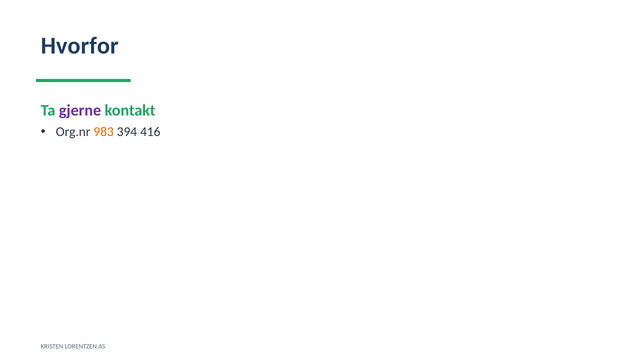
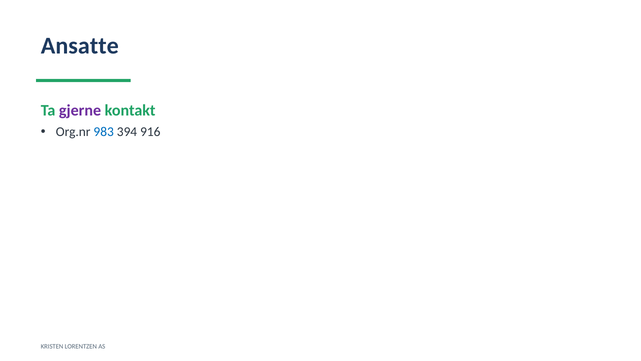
Hvorfor: Hvorfor -> Ansatte (80, 46)
983 colour: orange -> blue (104, 132)
416: 416 -> 916 (150, 132)
